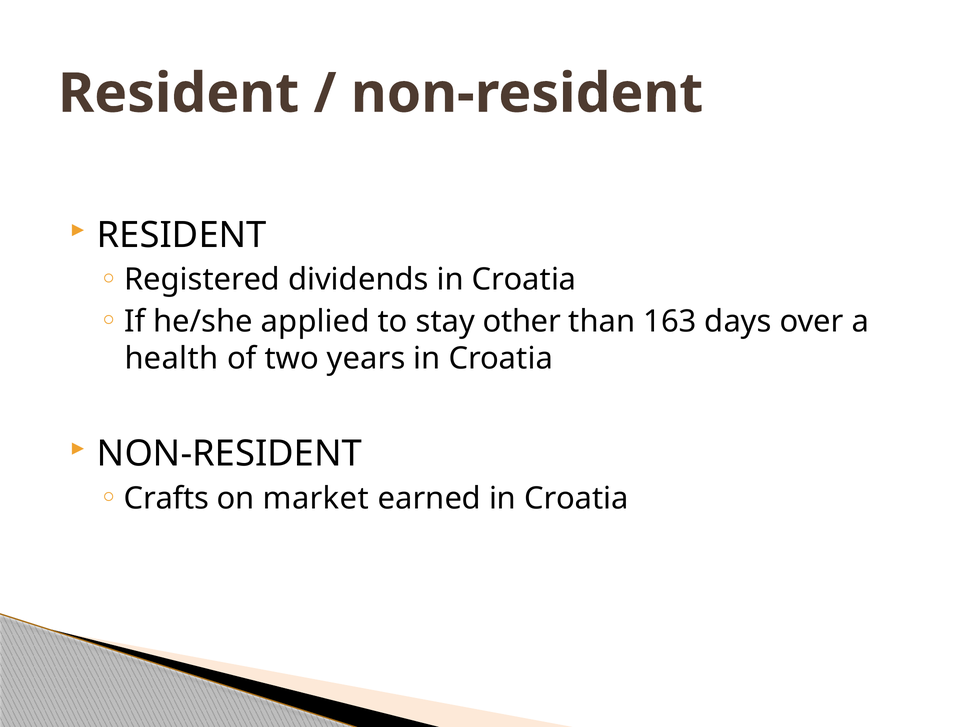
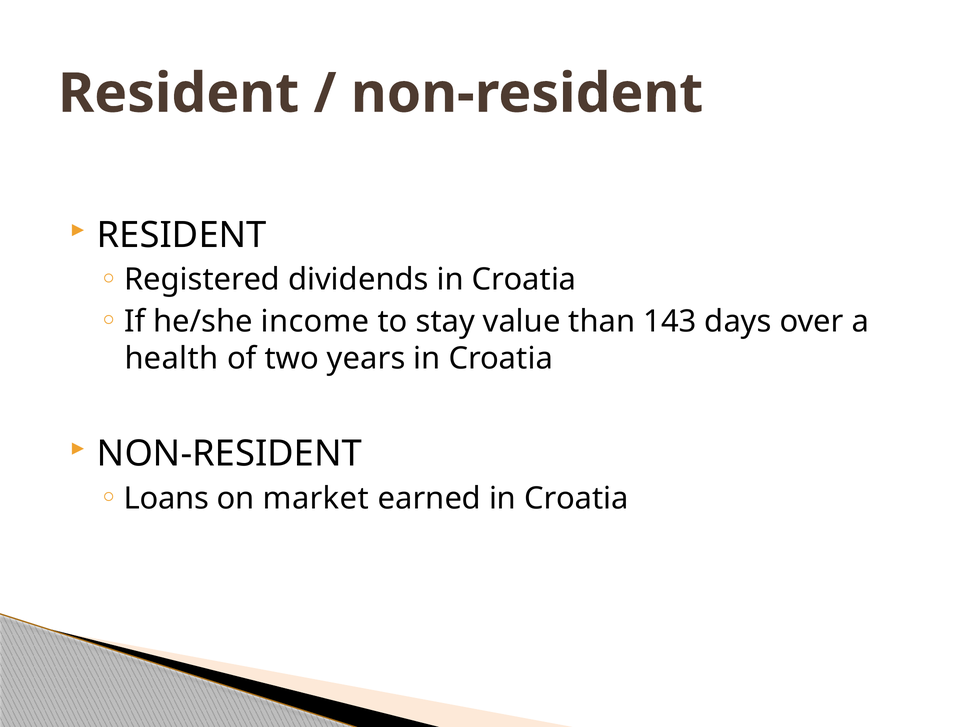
applied: applied -> income (315, 322)
other: other -> value (522, 322)
163: 163 -> 143 (670, 322)
Crafts: Crafts -> Loans (166, 499)
